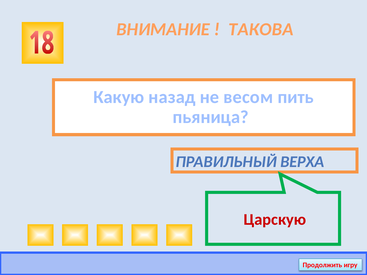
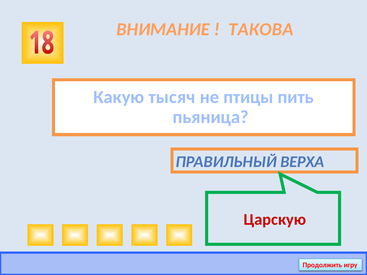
назад: назад -> тысяч (172, 97)
весом: весом -> птицы (248, 97)
